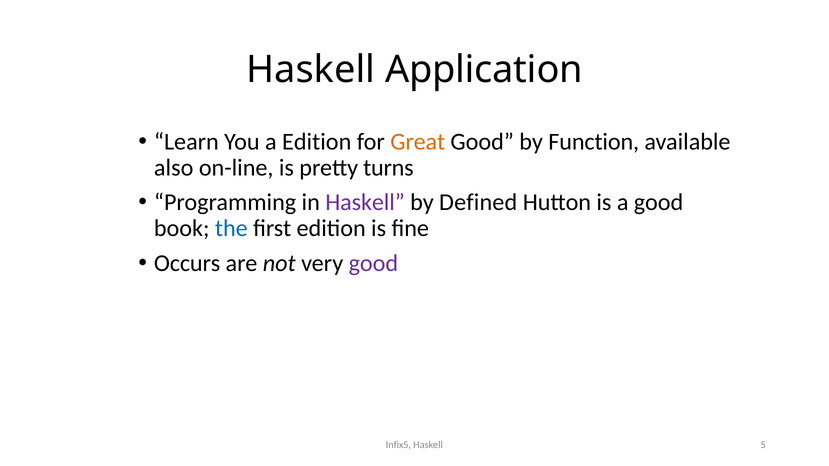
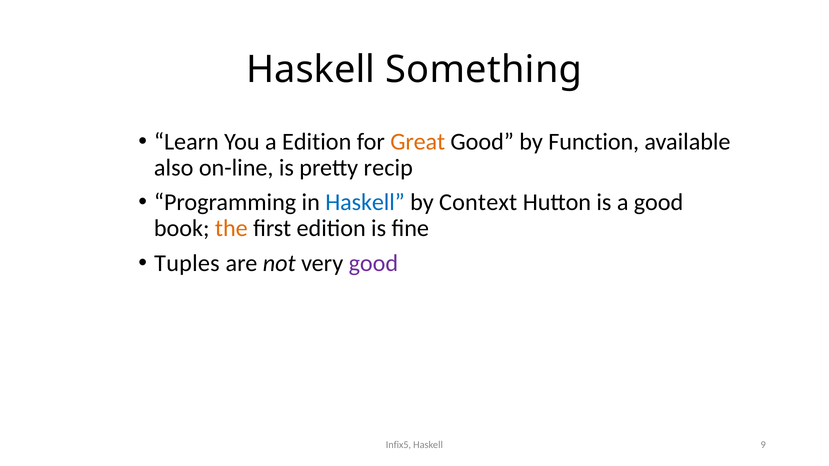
Application: Application -> Something (484, 70)
turns: turns -> recip (388, 168)
Haskell colour: purple -> blue (365, 203)
Defined: Defined -> Context (478, 203)
the colour: blue -> orange (231, 229)
Occurs: Occurs -> Tuples (187, 263)
5: 5 -> 9 (763, 445)
